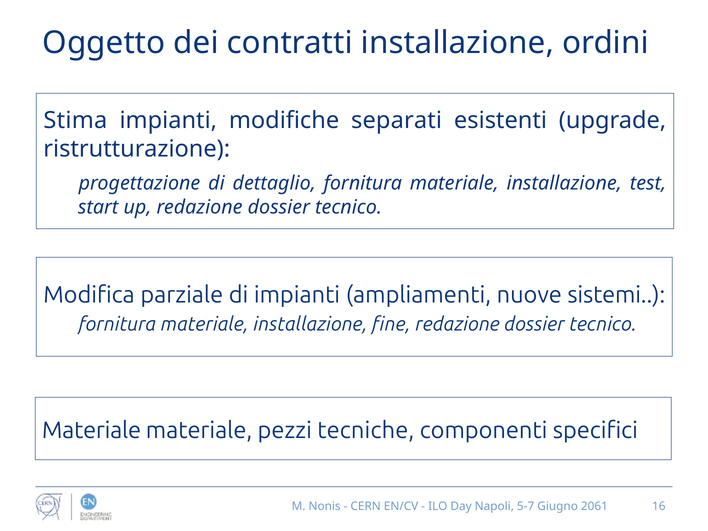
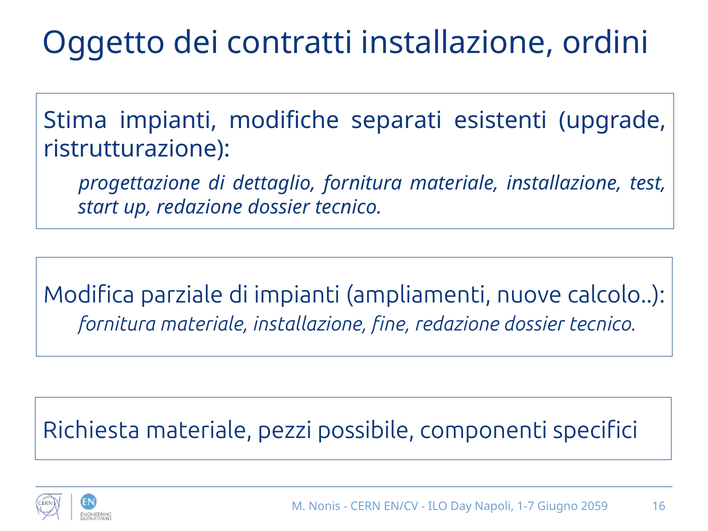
sistemi: sistemi -> calcolo (616, 295)
Materiale: Materiale -> Richiesta (91, 430)
tecniche: tecniche -> possibile (366, 430)
5-7: 5-7 -> 1-7 (526, 506)
2061: 2061 -> 2059 (594, 506)
